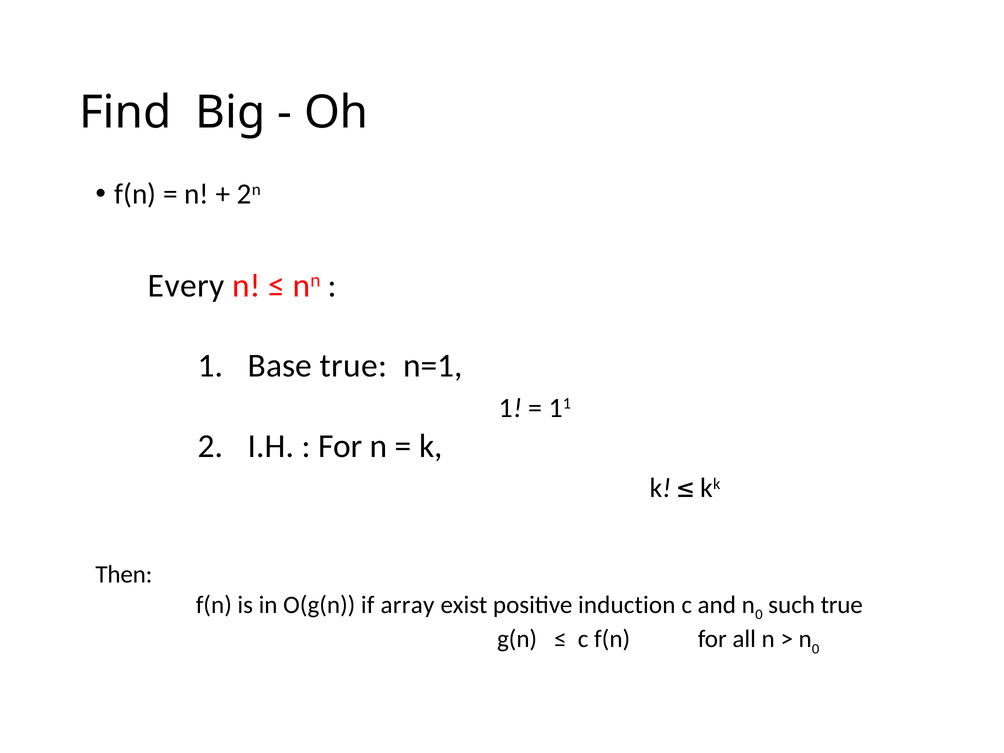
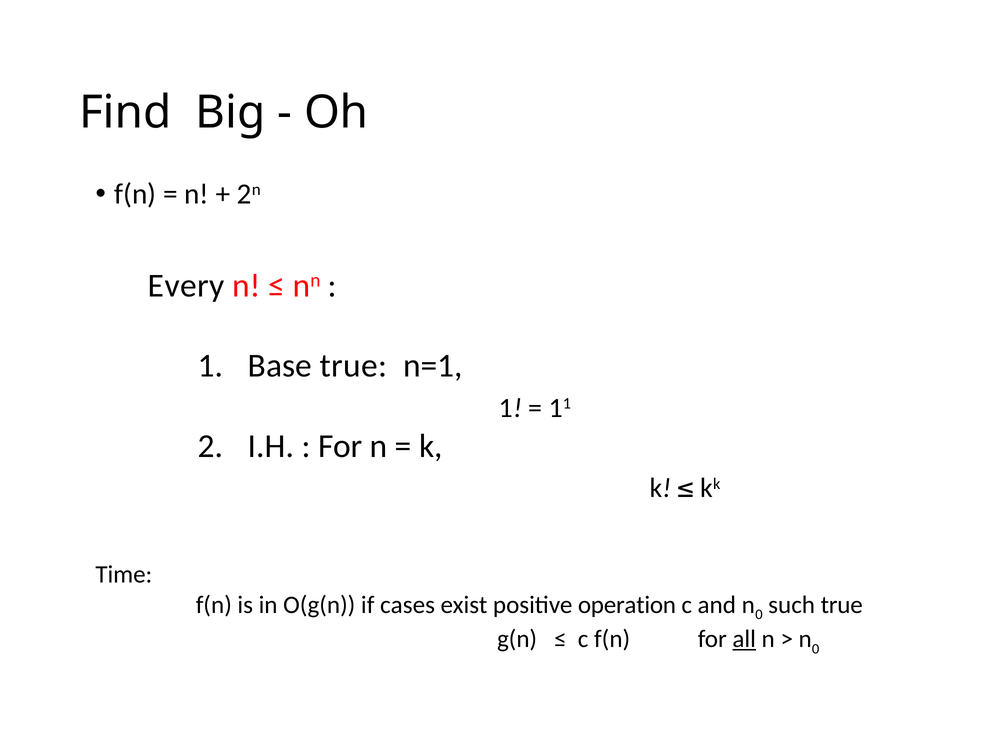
Then: Then -> Time (124, 575)
array: array -> cases (408, 605)
induction: induction -> operation (627, 605)
all underline: none -> present (744, 639)
